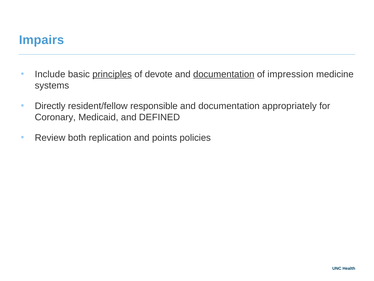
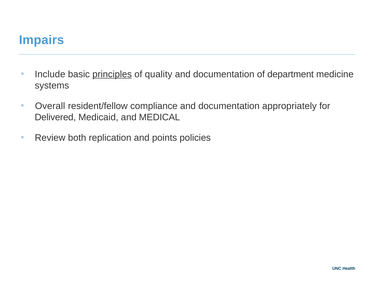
devote: devote -> quality (159, 74)
documentation underline: present -> none (224, 74)
impression: impression -> department (291, 74)
Directly: Directly -> Overall (50, 106)
responsible: responsible -> compliance (154, 106)
Coronary: Coronary -> Delivered (55, 117)
DEFINED: DEFINED -> MEDICAL (160, 117)
